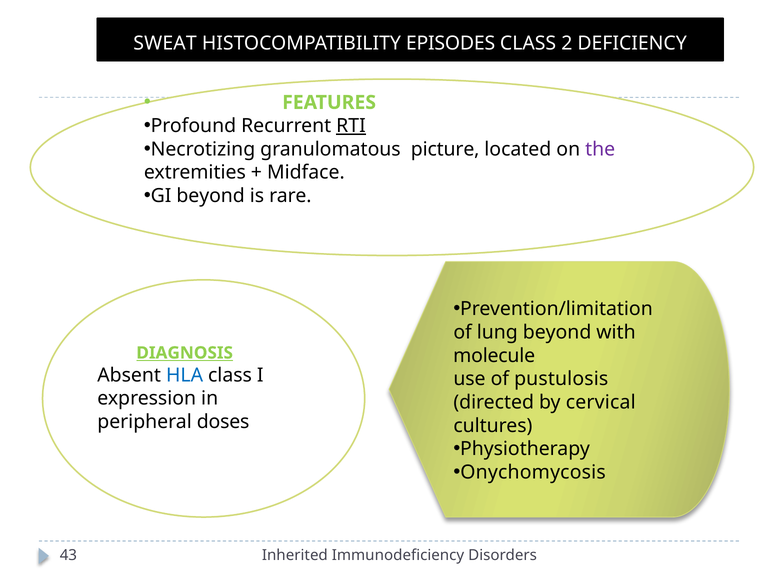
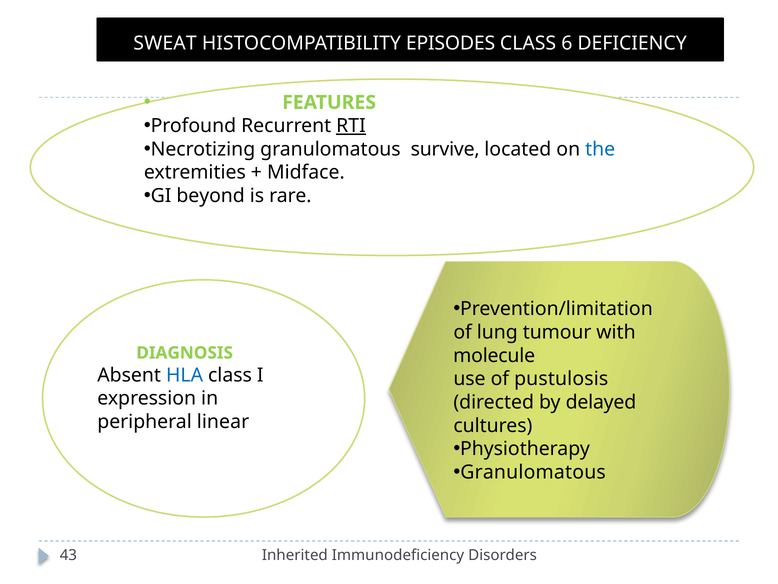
2: 2 -> 6 (567, 43)
picture: picture -> survive (445, 149)
the colour: purple -> blue (600, 149)
lung beyond: beyond -> tumour (557, 332)
DIAGNOSIS underline: present -> none (185, 353)
cervical: cervical -> delayed (601, 402)
doses: doses -> linear (223, 421)
Onychomycosis: Onychomycosis -> Granulomatous (533, 472)
